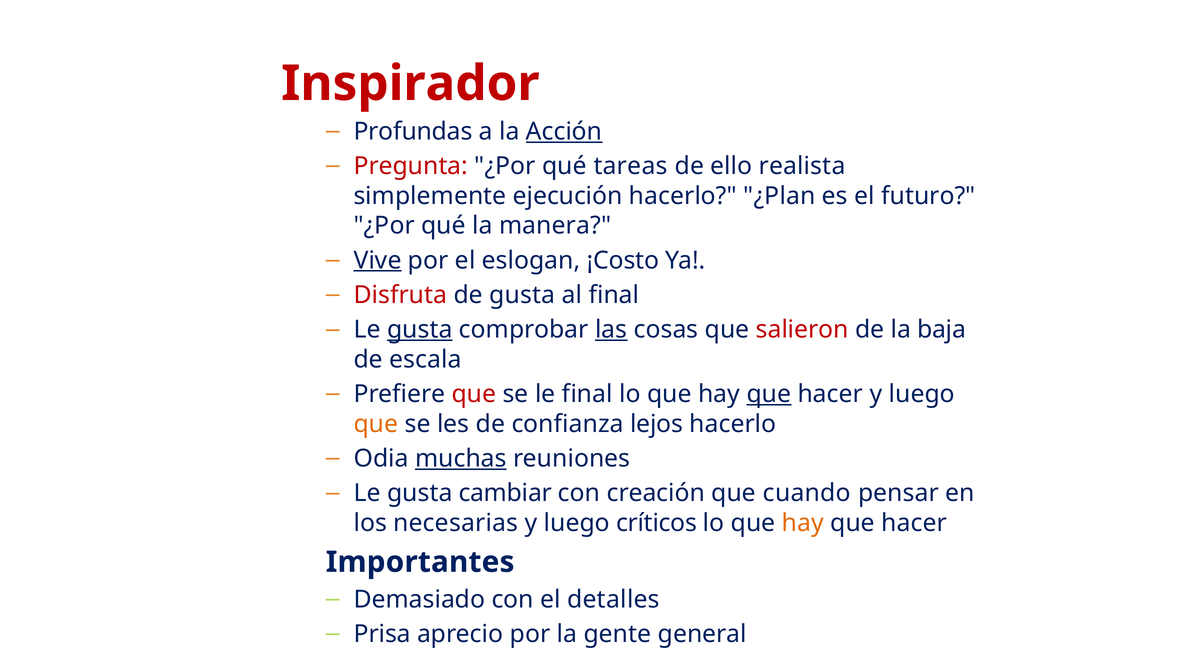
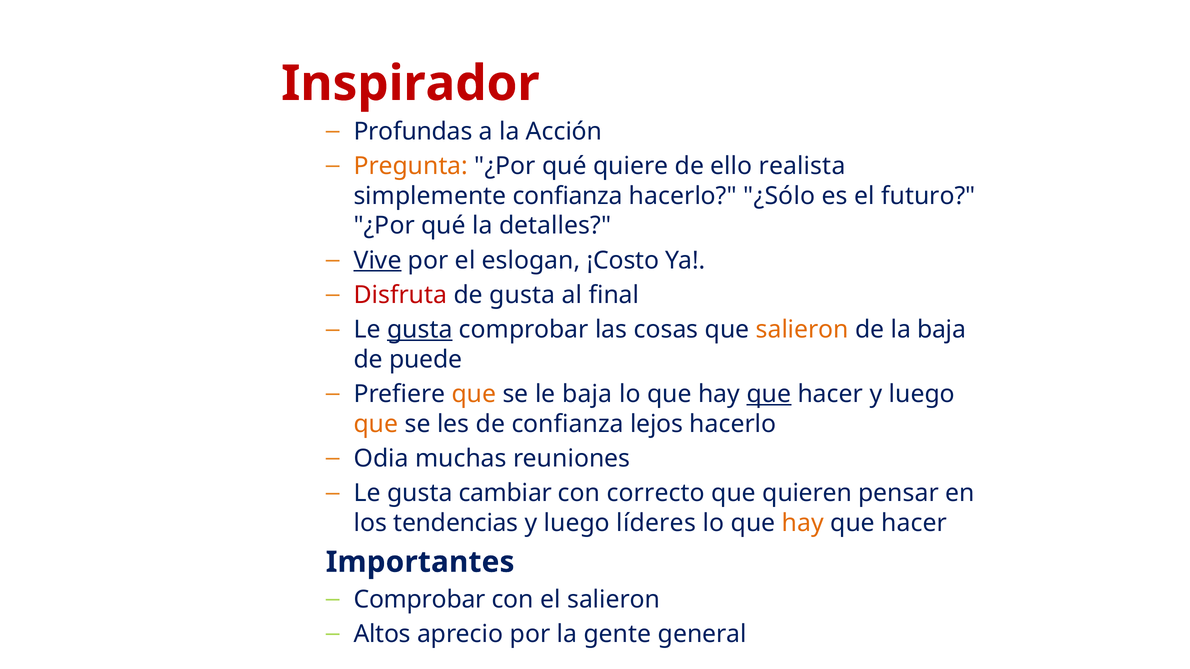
Acción underline: present -> none (564, 132)
Pregunta colour: red -> orange (411, 166)
tareas: tareas -> quiere (631, 166)
simplemente ejecución: ejecución -> confianza (568, 196)
¿Plan: ¿Plan -> ¿Sólo (779, 196)
manera: manera -> detalles (555, 226)
las underline: present -> none (611, 330)
salieron colour: red -> orange (802, 330)
escala: escala -> puede (426, 360)
que colour: red -> orange (474, 394)
le final: final -> baja (587, 394)
muchas underline: present -> none (461, 459)
creación: creación -> correcto (656, 494)
cuando: cuando -> quieren (807, 494)
necesarias: necesarias -> tendencias (456, 523)
críticos: críticos -> líderes (656, 523)
Demasiado: Demasiado -> Comprobar (420, 600)
el detalles: detalles -> salieron (614, 600)
Prisa: Prisa -> Altos (382, 634)
